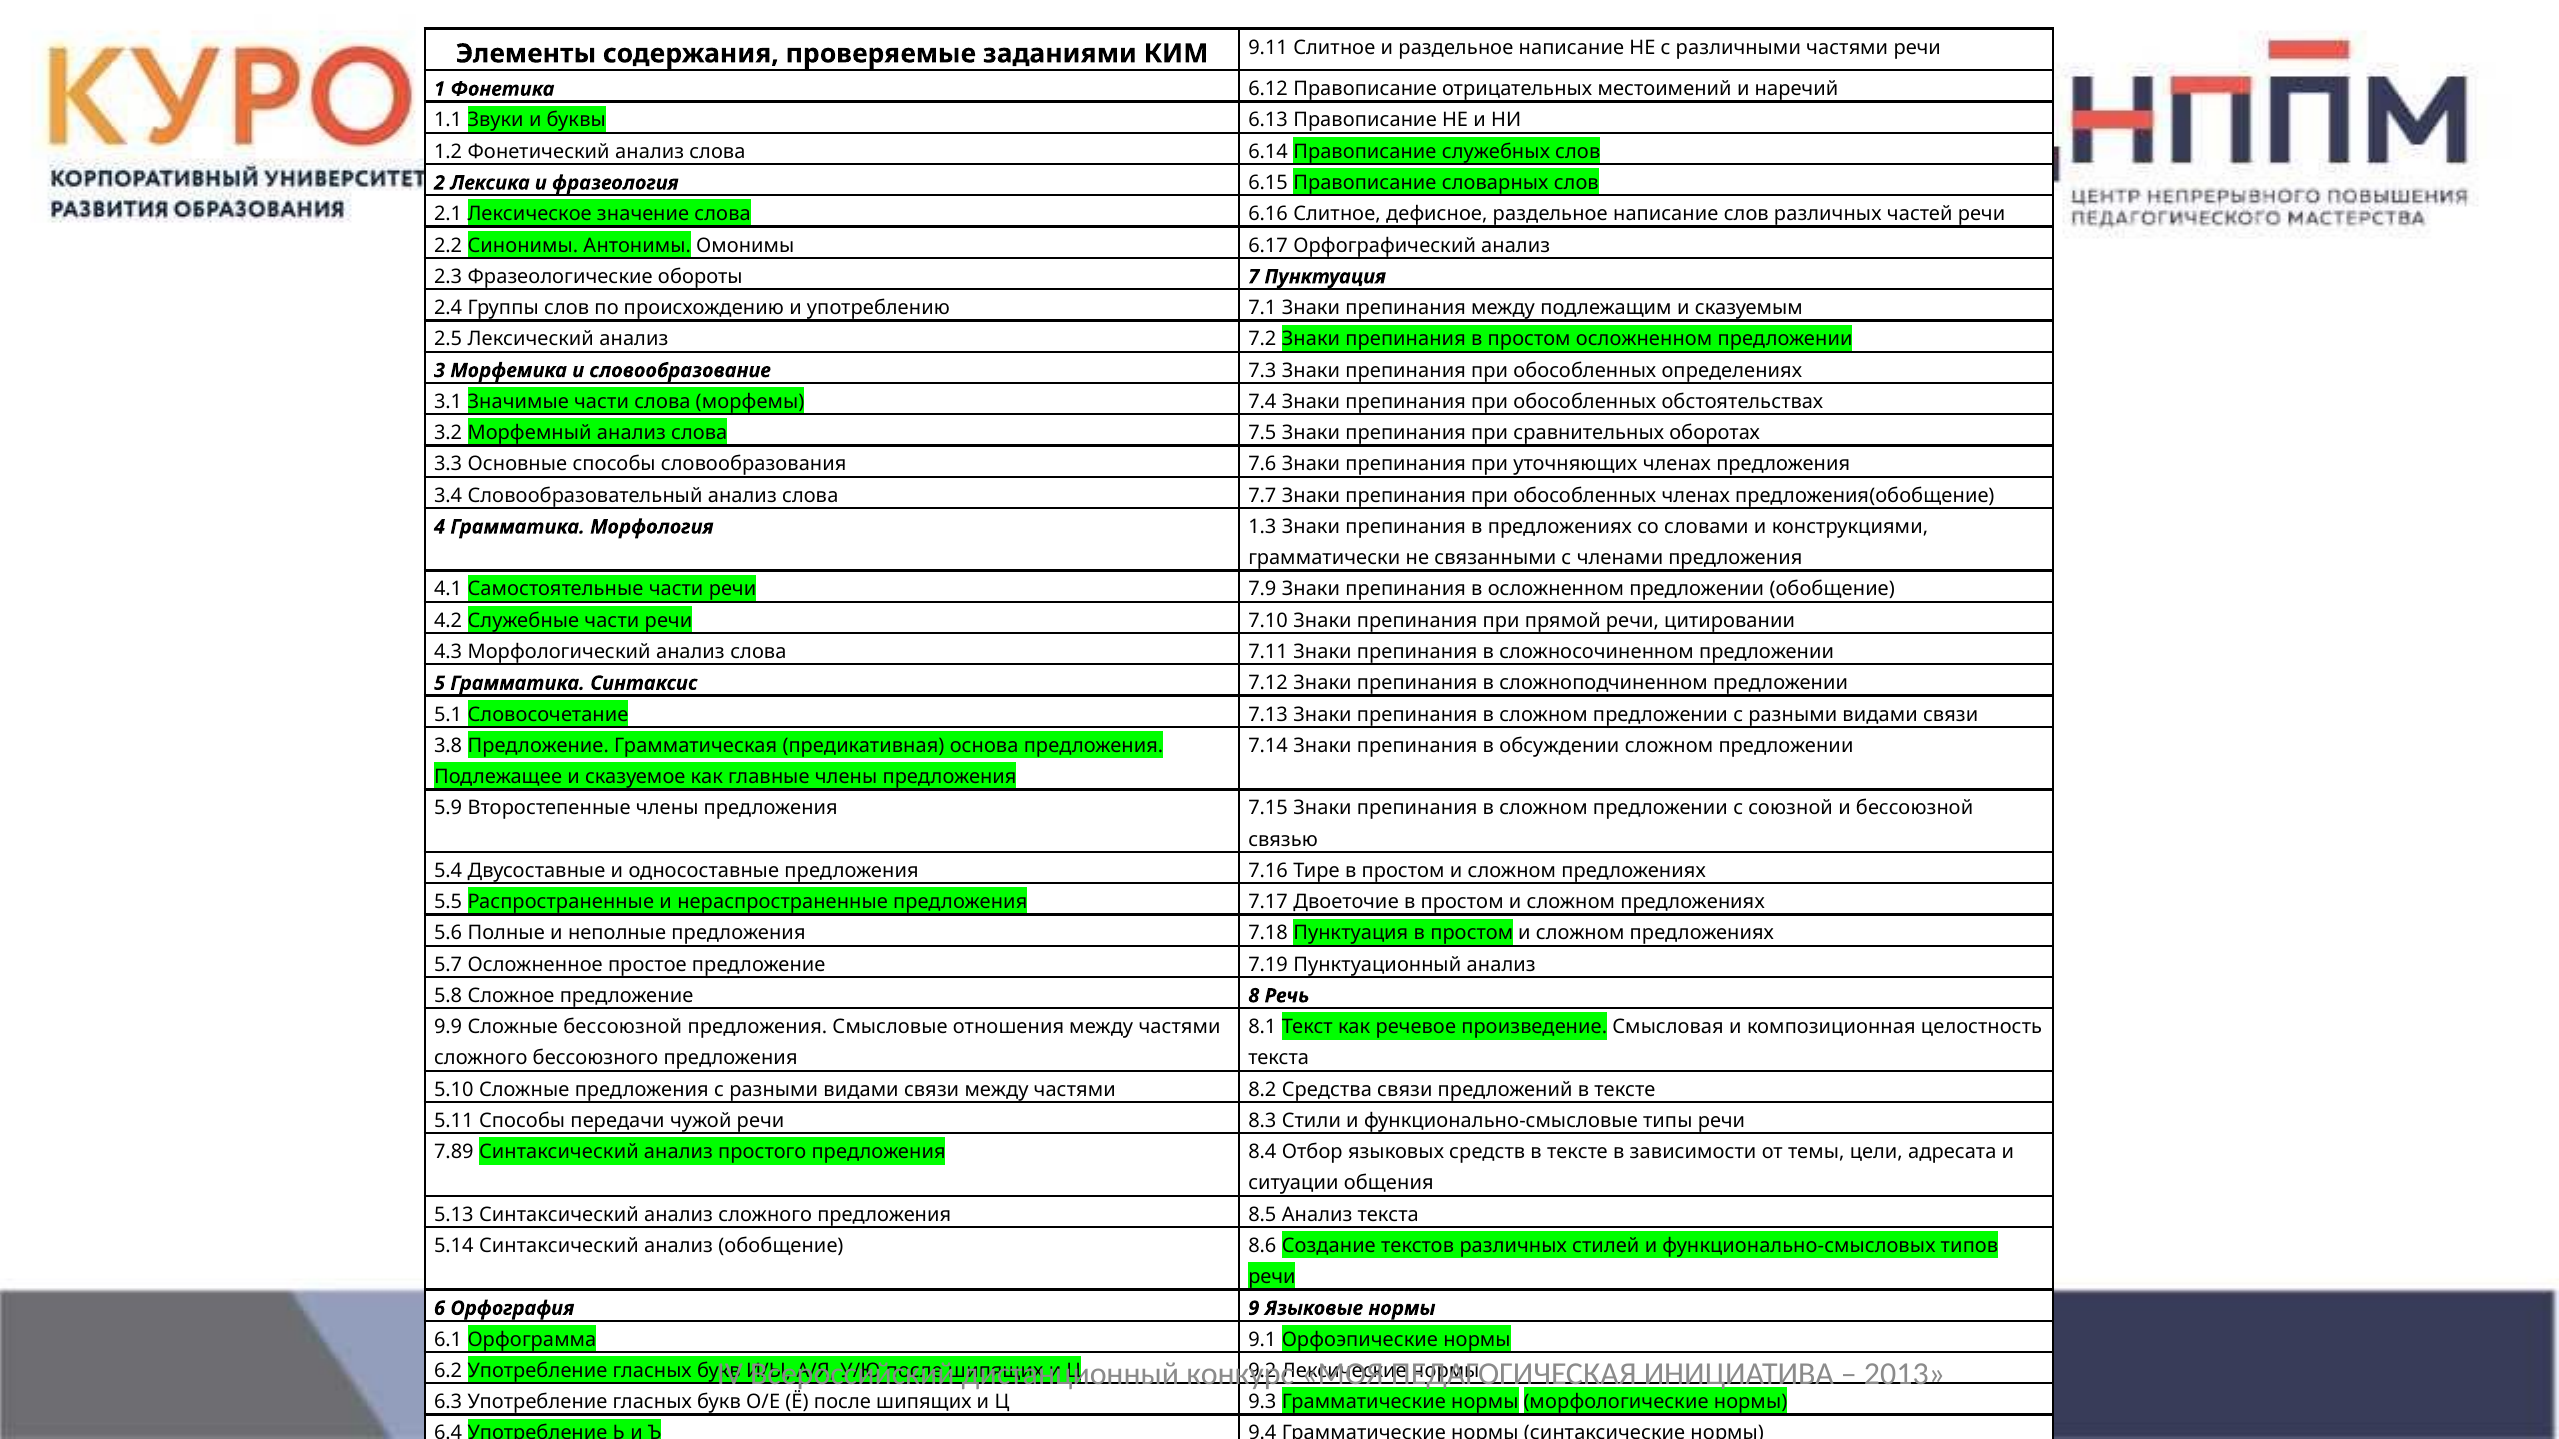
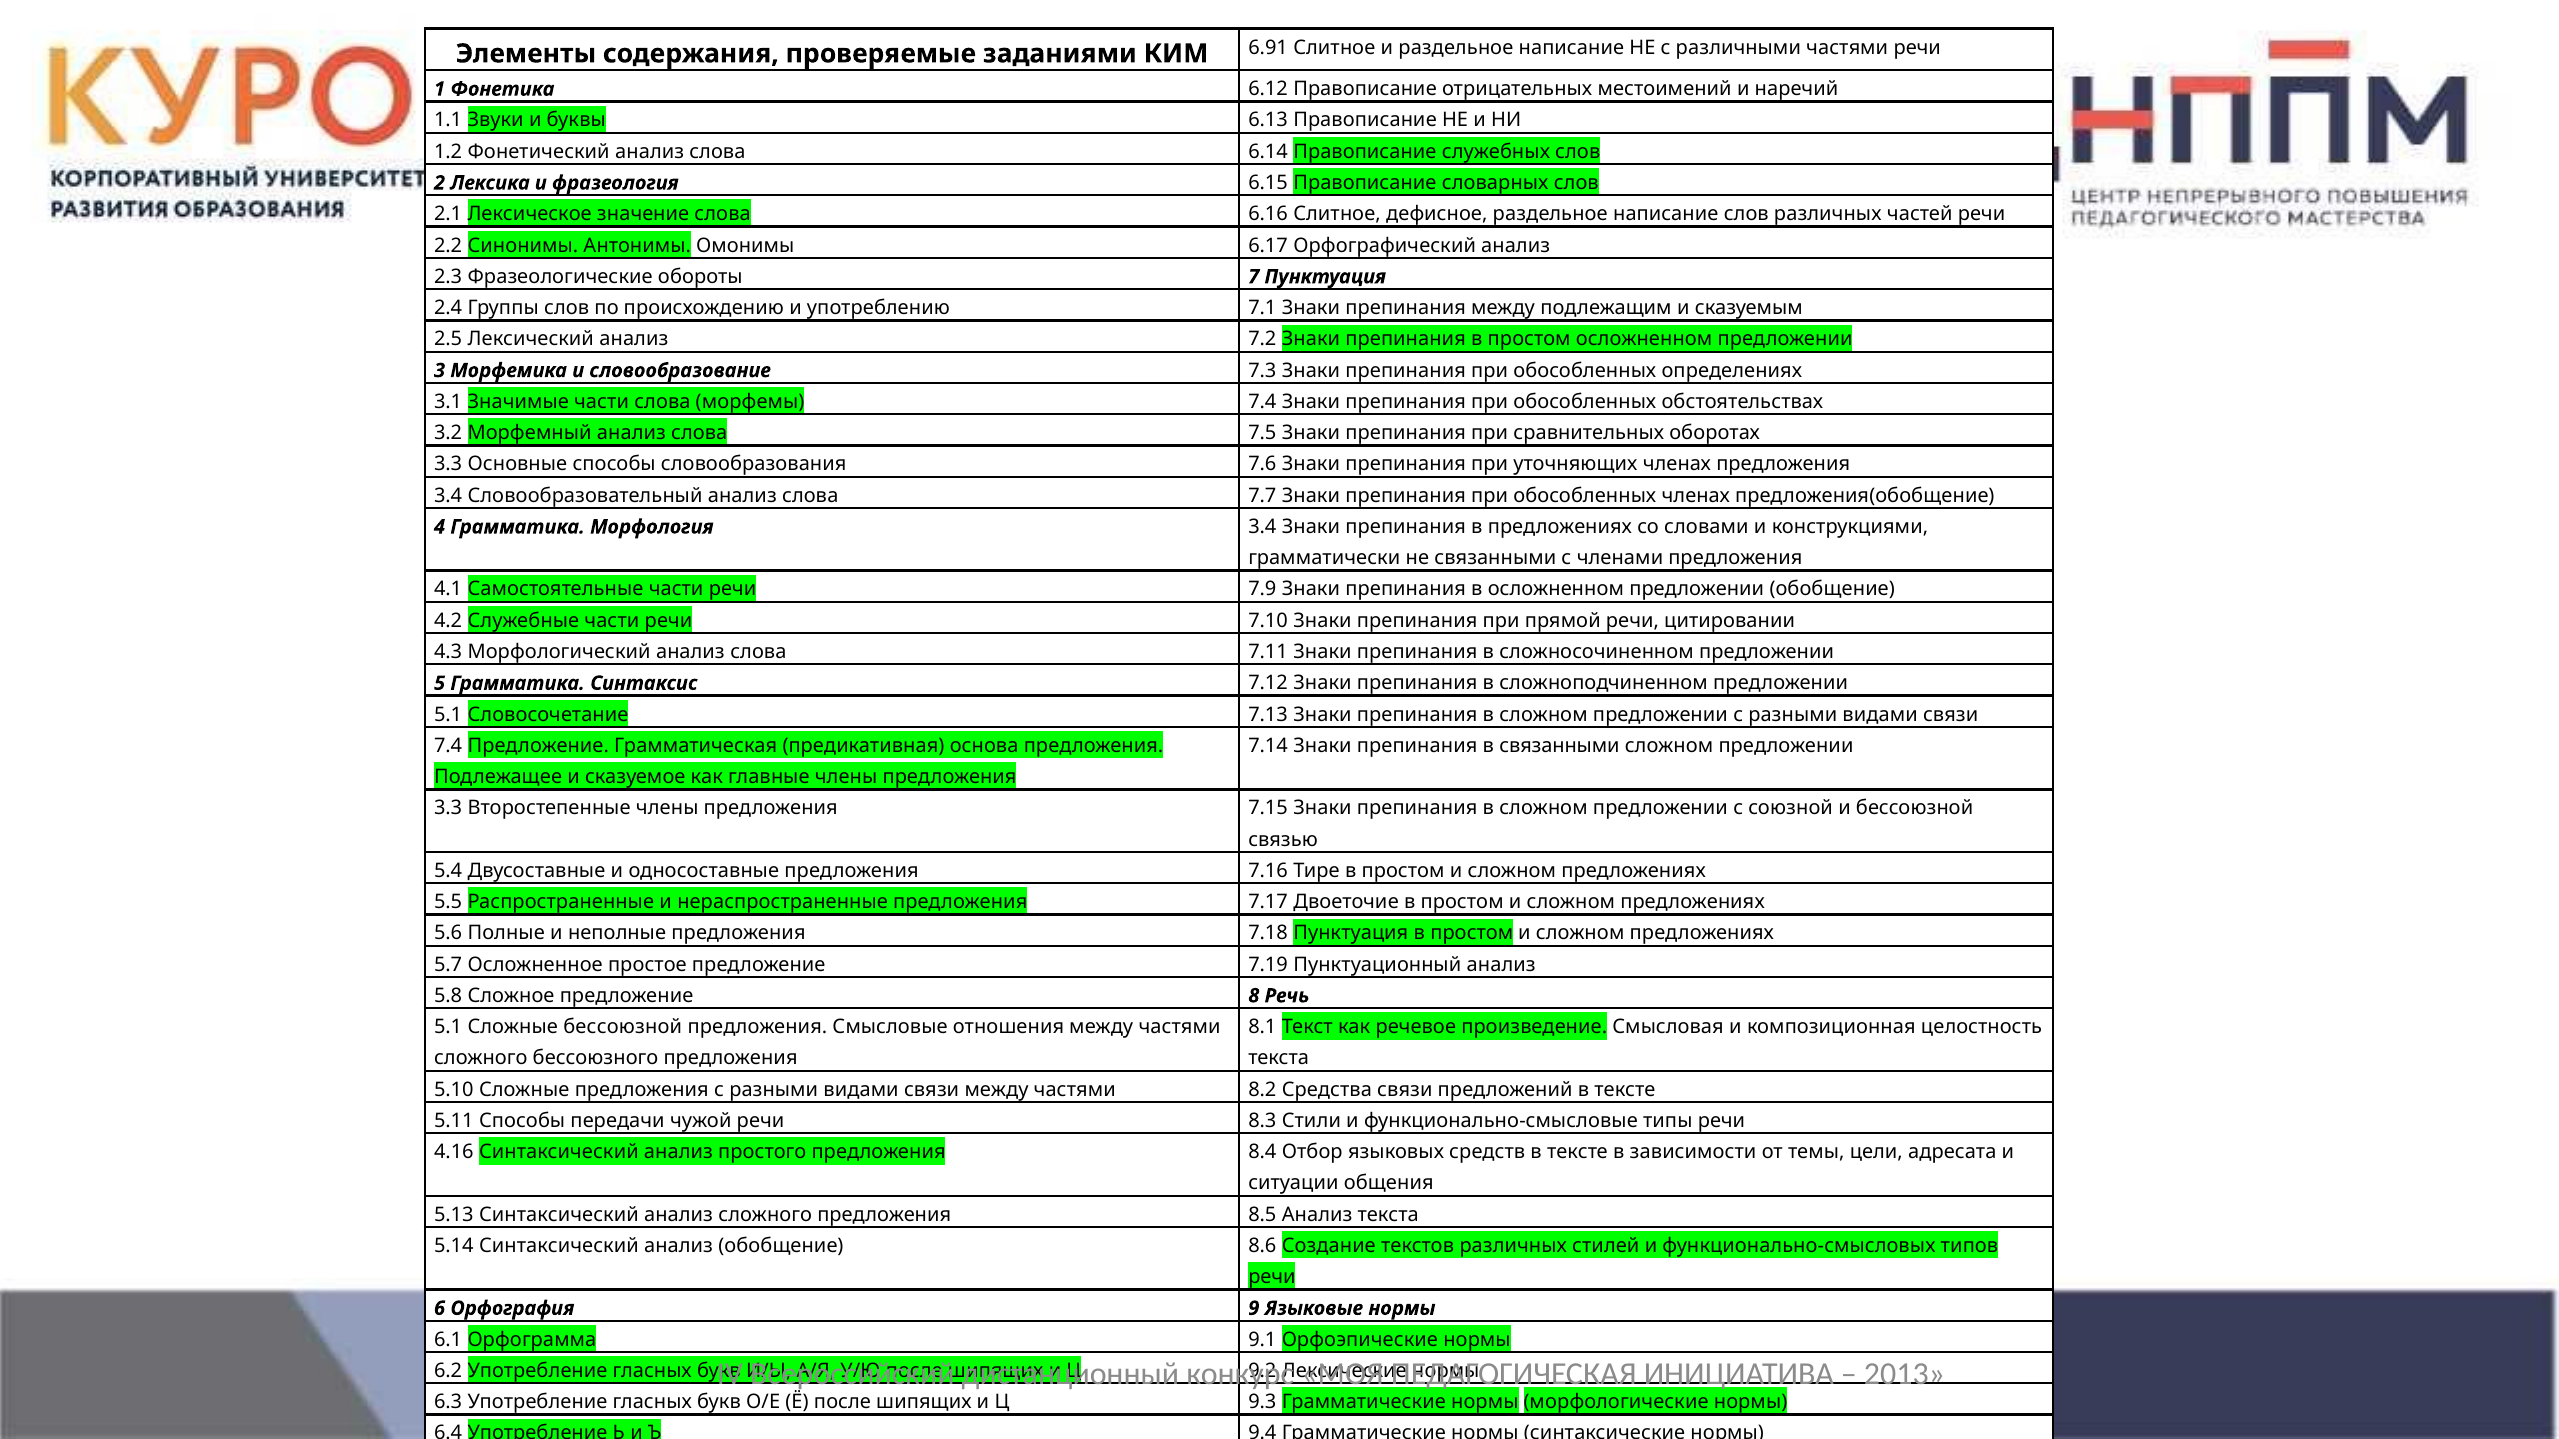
9.11: 9.11 -> 6.91 (1268, 47)
Морфология 1.3: 1.3 -> 3.4 (1262, 527)
3.8: 3.8 -> 7.4 (448, 746)
в обсуждении: обсуждении -> связанными (1559, 746)
5.9: 5.9 -> 3.3 (448, 808)
9.9: 9.9 -> 5.1 (448, 1027)
7.89: 7.89 -> 4.16 (454, 1152)
